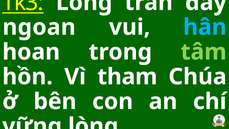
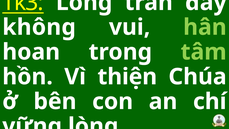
ngoan: ngoan -> không (39, 27)
hân colour: light blue -> light green (205, 27)
tham: tham -> thiện (127, 77)
